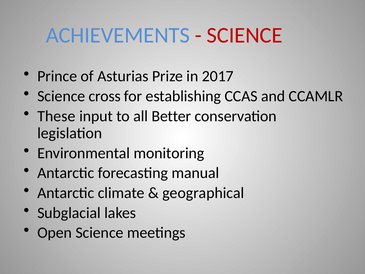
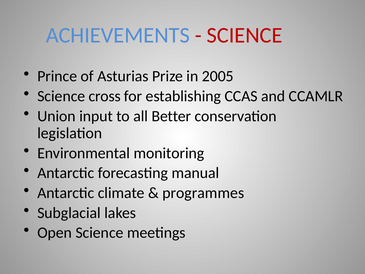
2017: 2017 -> 2005 (218, 76)
These: These -> Union (57, 116)
geographical: geographical -> programmes (203, 193)
